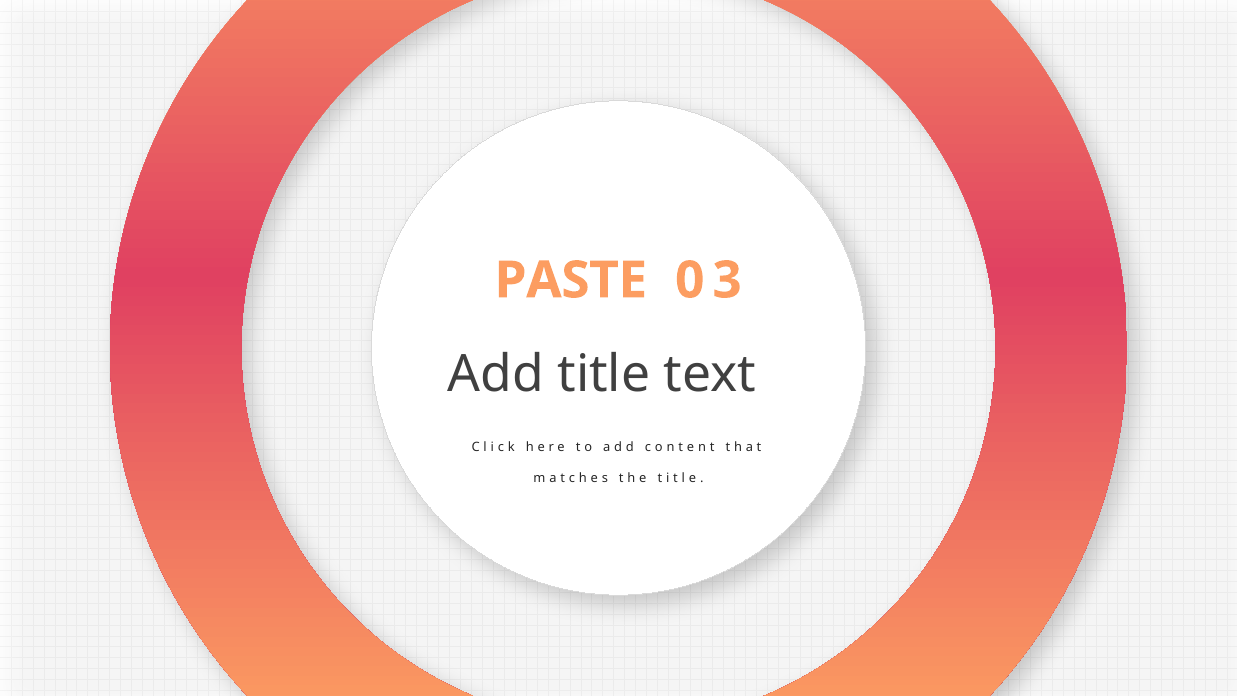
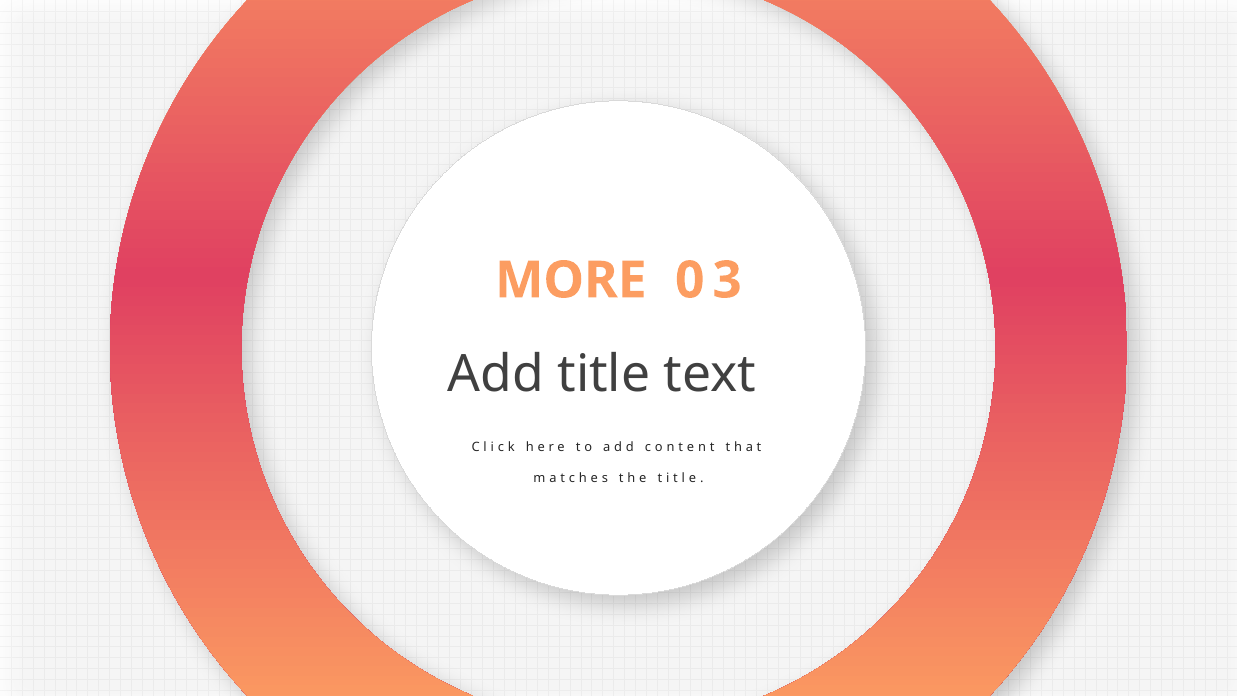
PASTE: PASTE -> MORE (571, 280)
